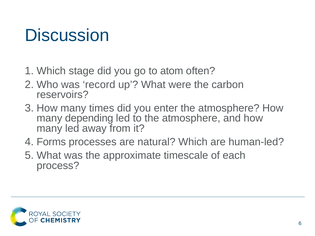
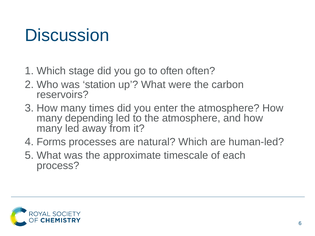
to atom: atom -> often (172, 71)
record: record -> station (99, 85)
